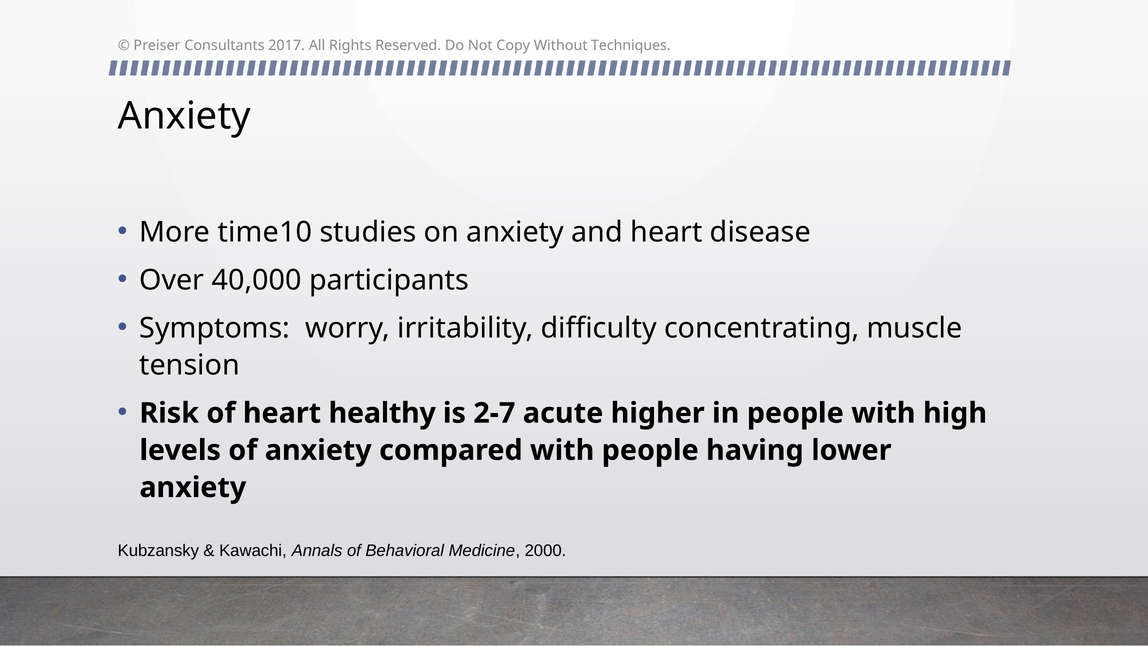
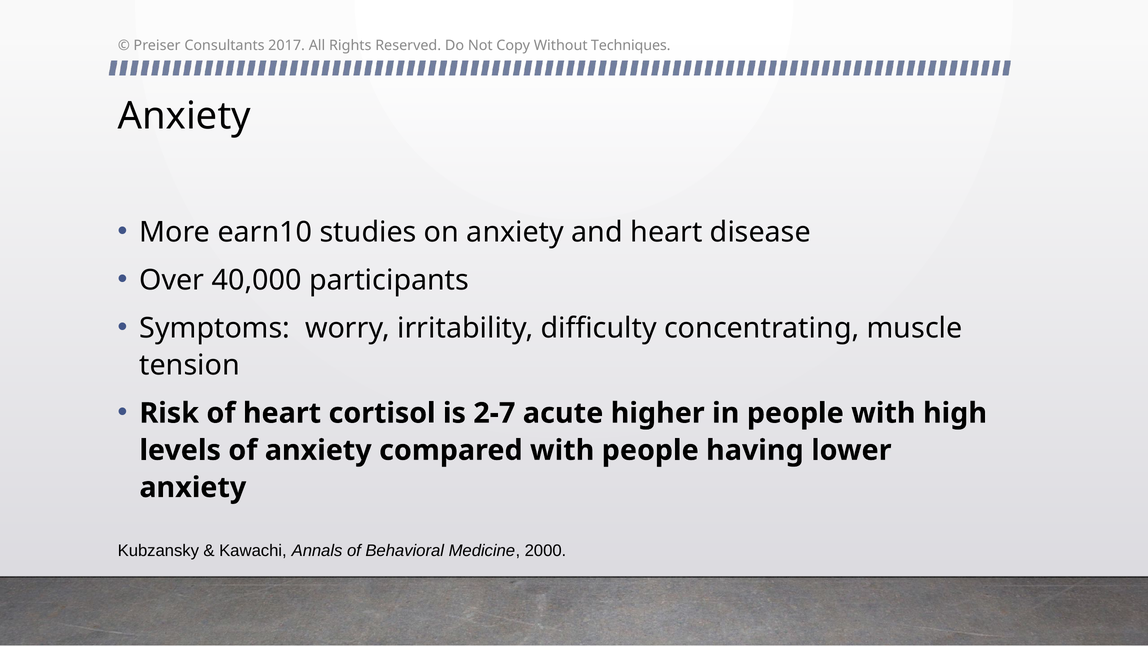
time10: time10 -> earn10 (265, 232)
healthy: healthy -> cortisol (382, 413)
